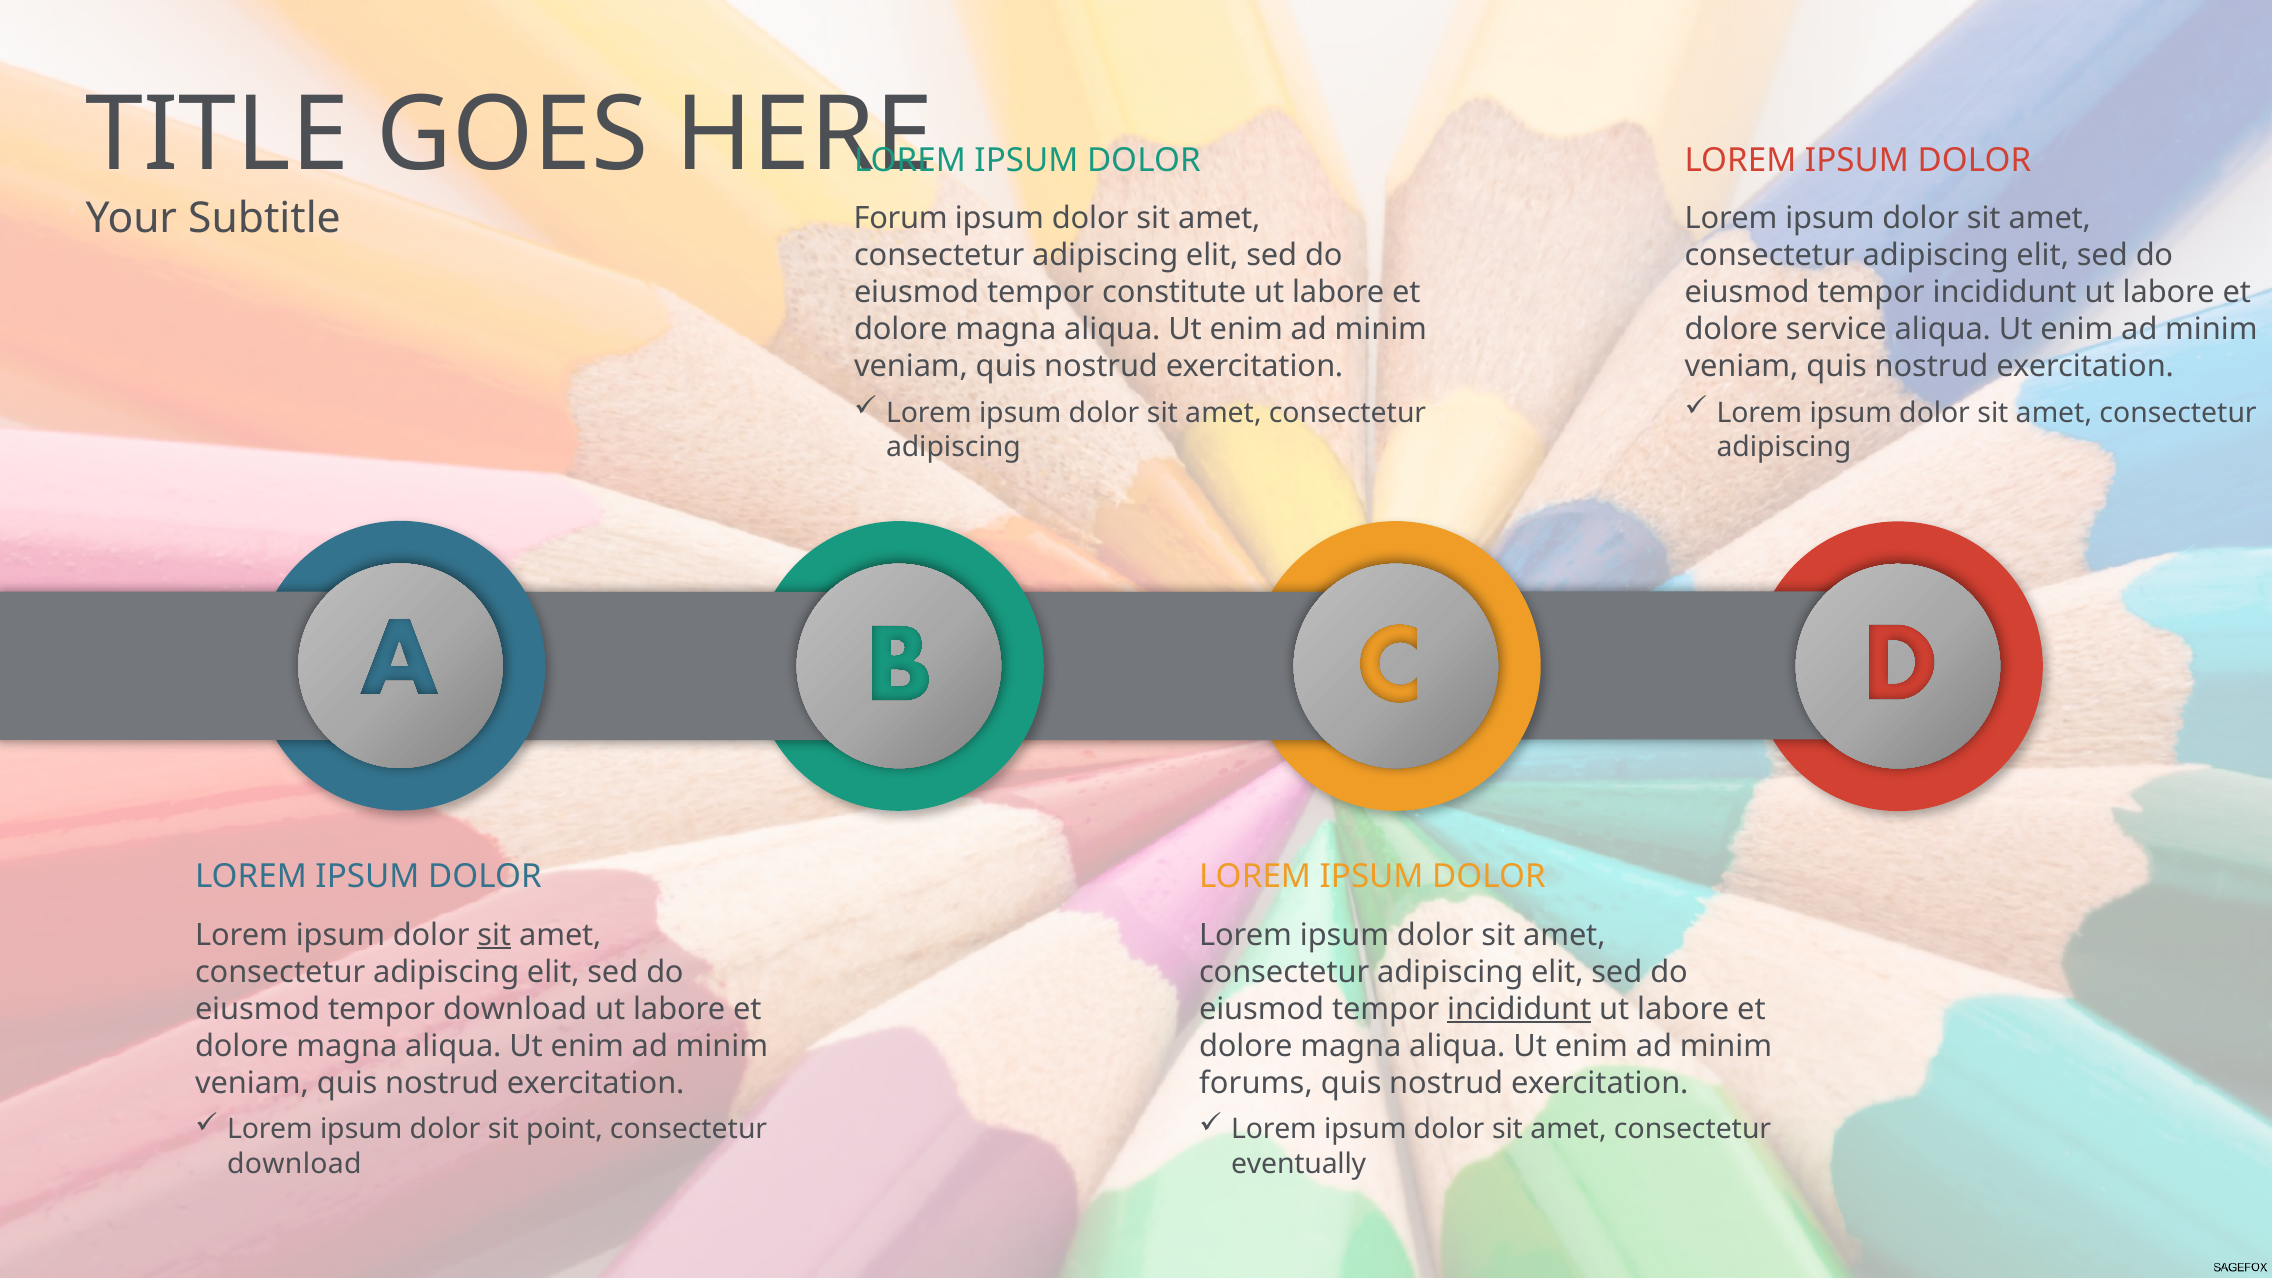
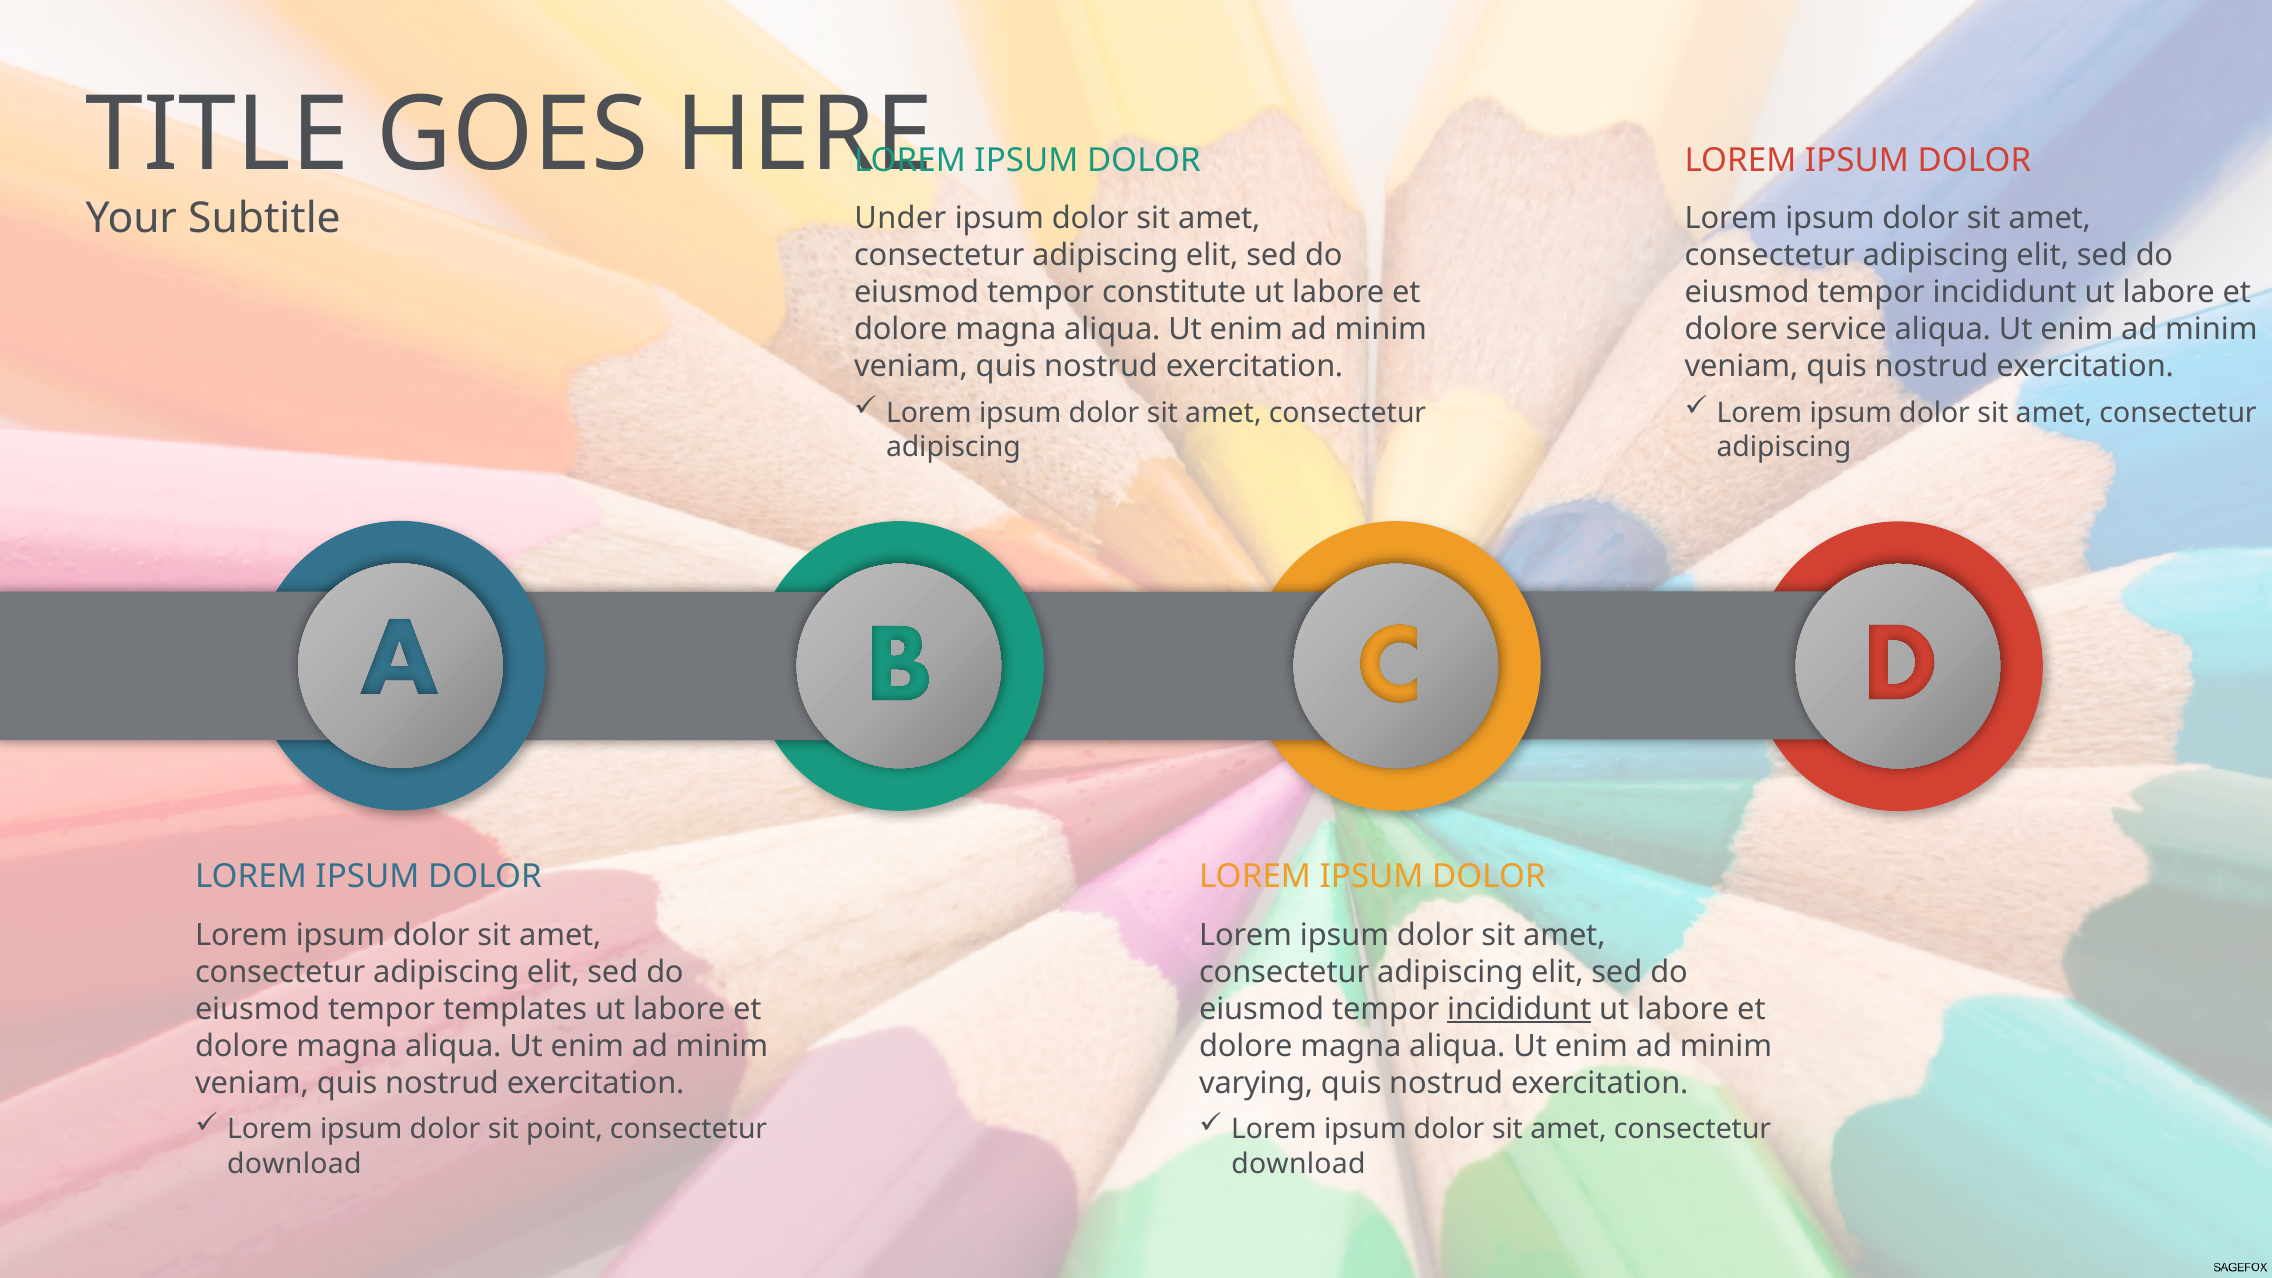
Forum: Forum -> Under (900, 218)
sit underline: present -> none (494, 935)
tempor download: download -> templates (515, 1009)
forums: forums -> varying (1256, 1083)
eventually: eventually -> download (1298, 1164)
